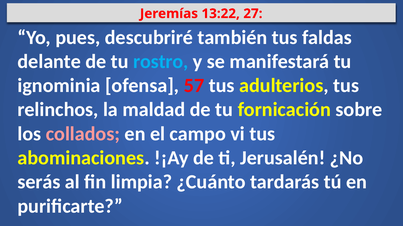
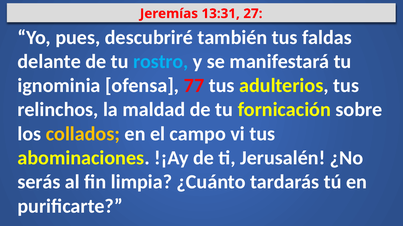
13:22: 13:22 -> 13:31 (221, 14)
57: 57 -> 77 (194, 86)
collados colour: pink -> yellow (83, 134)
